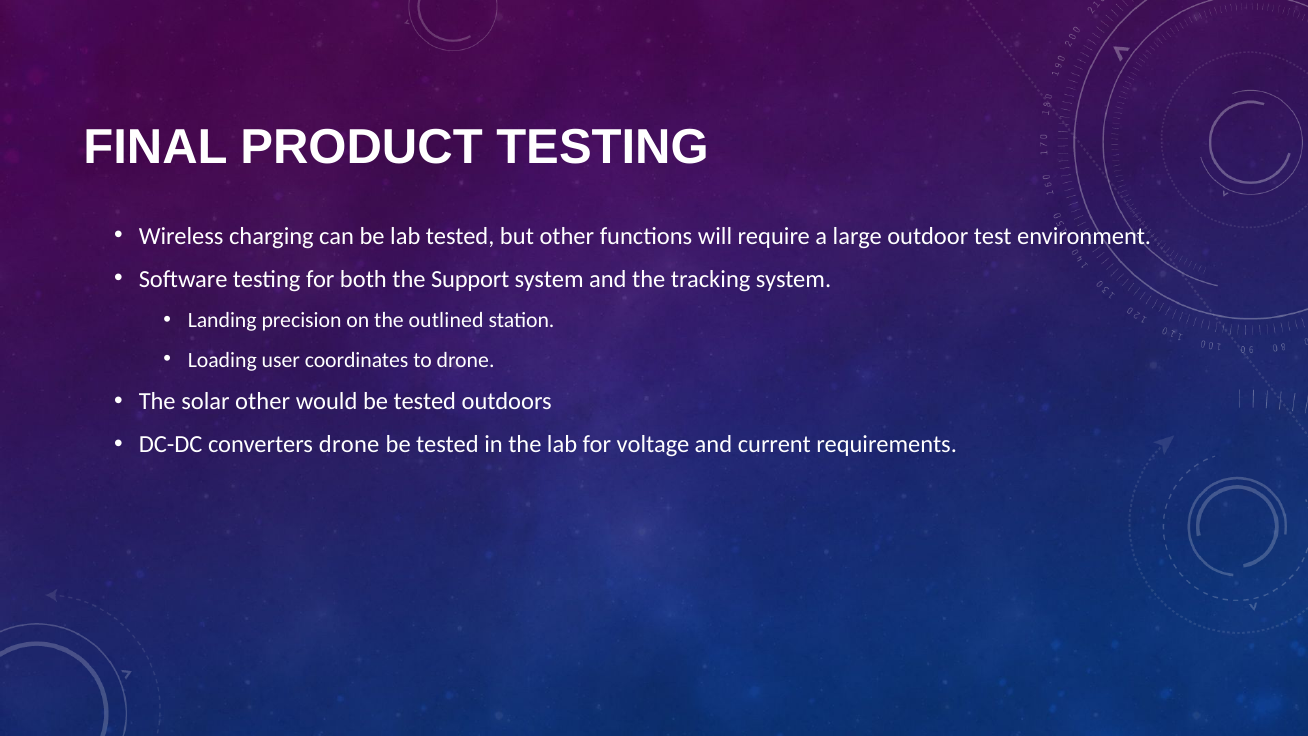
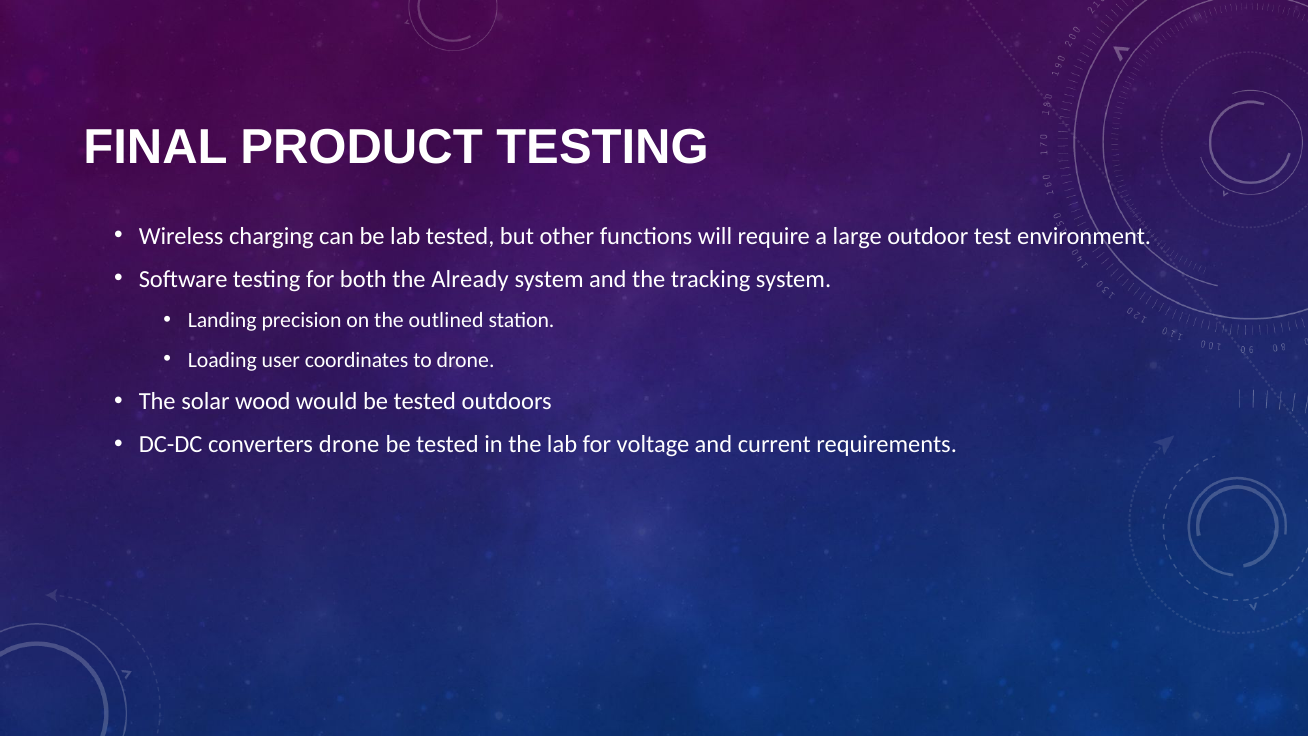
Support: Support -> Already (470, 279)
solar other: other -> wood (263, 402)
